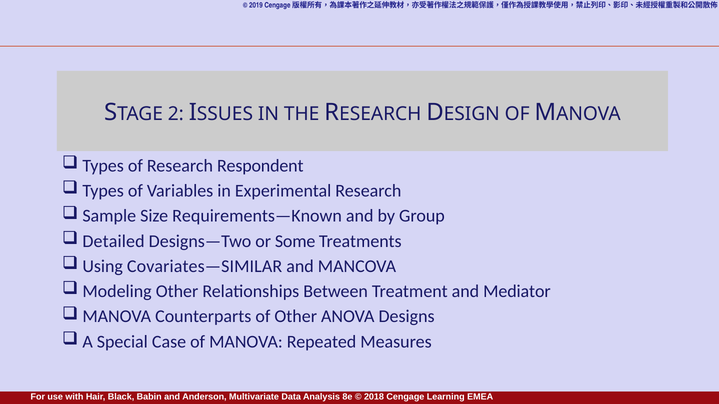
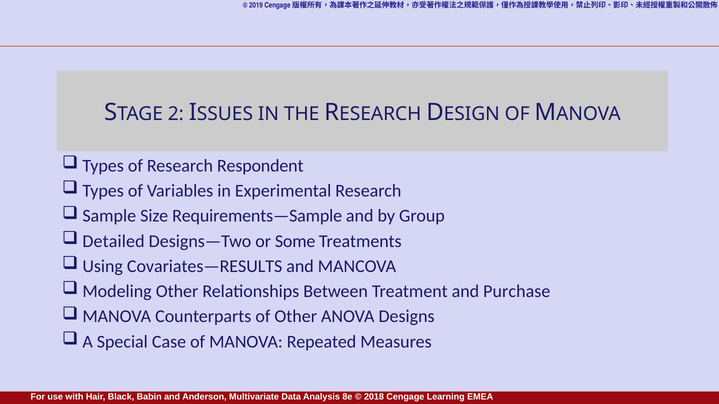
Requirements—Known: Requirements—Known -> Requirements—Sample (257, 216)
Covariates—SIMILAR: Covariates—SIMILAR -> Covariates—RESULTS (205, 267)
Mediator: Mediator -> Purchase (517, 292)
